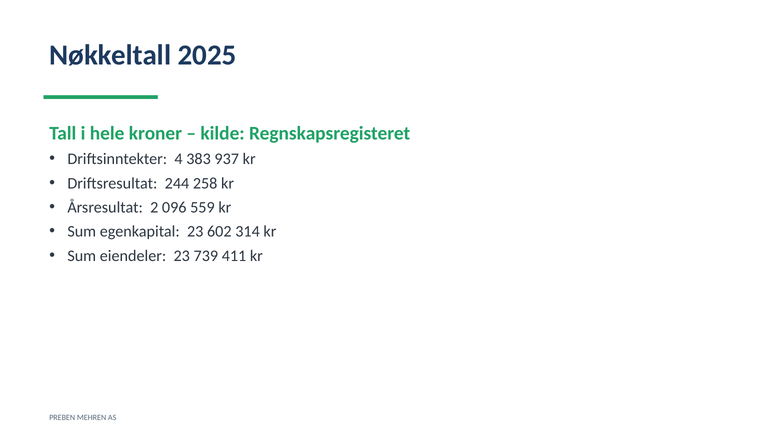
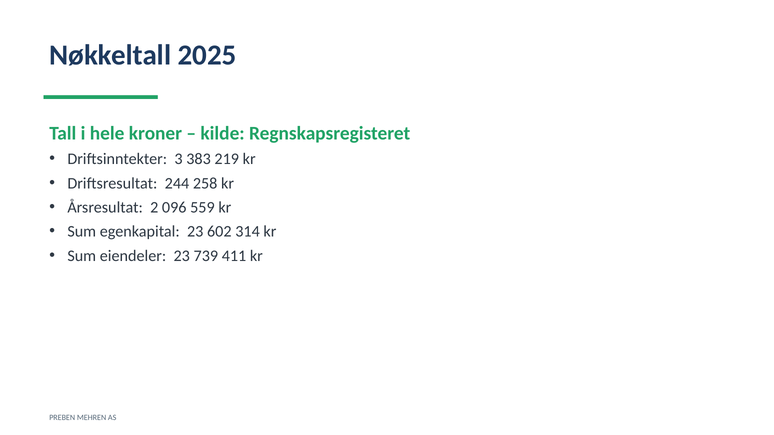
4: 4 -> 3 (179, 159)
937: 937 -> 219 (227, 159)
